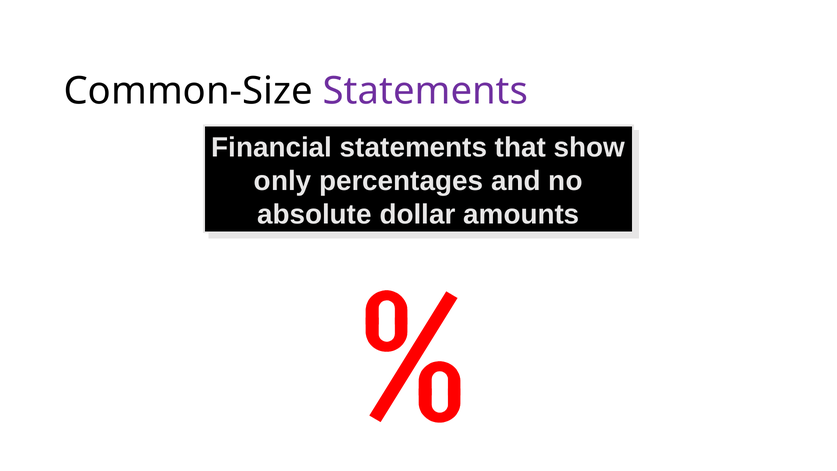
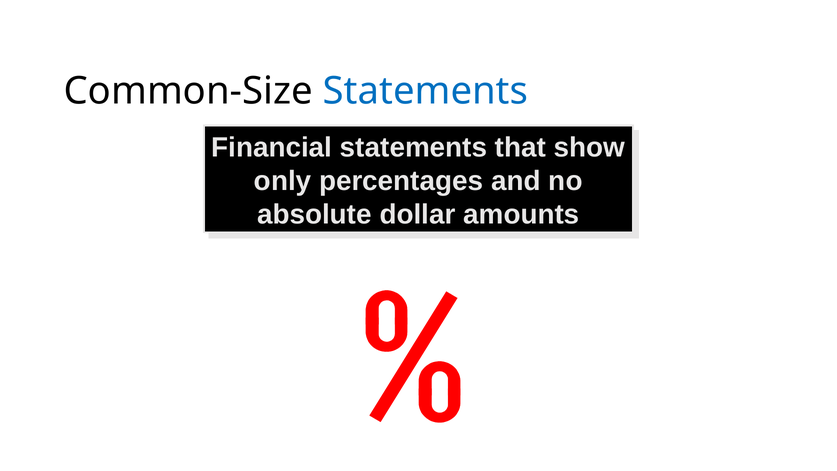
Statements colour: purple -> blue (425, 91)
